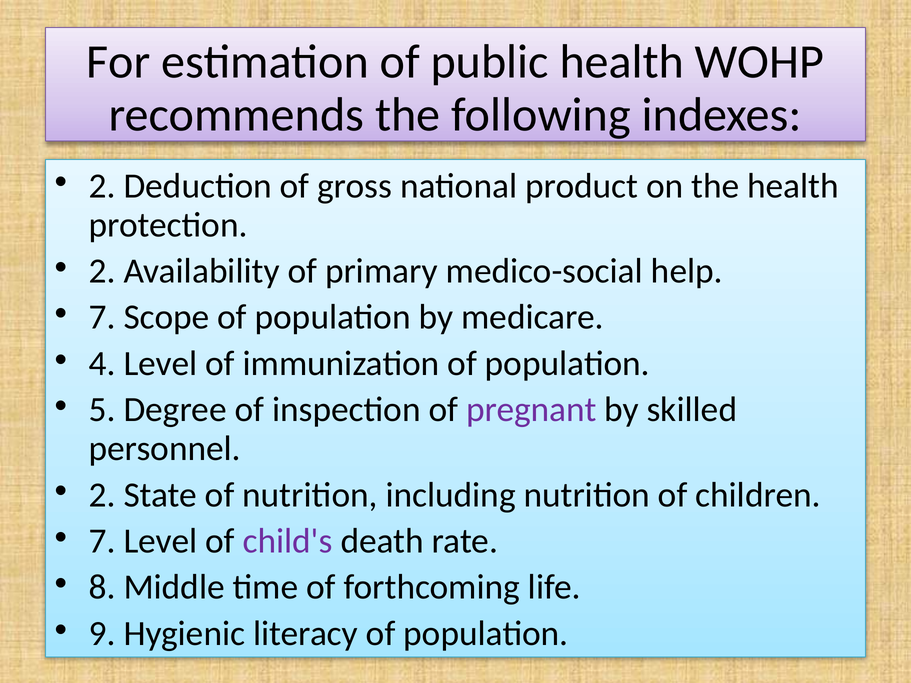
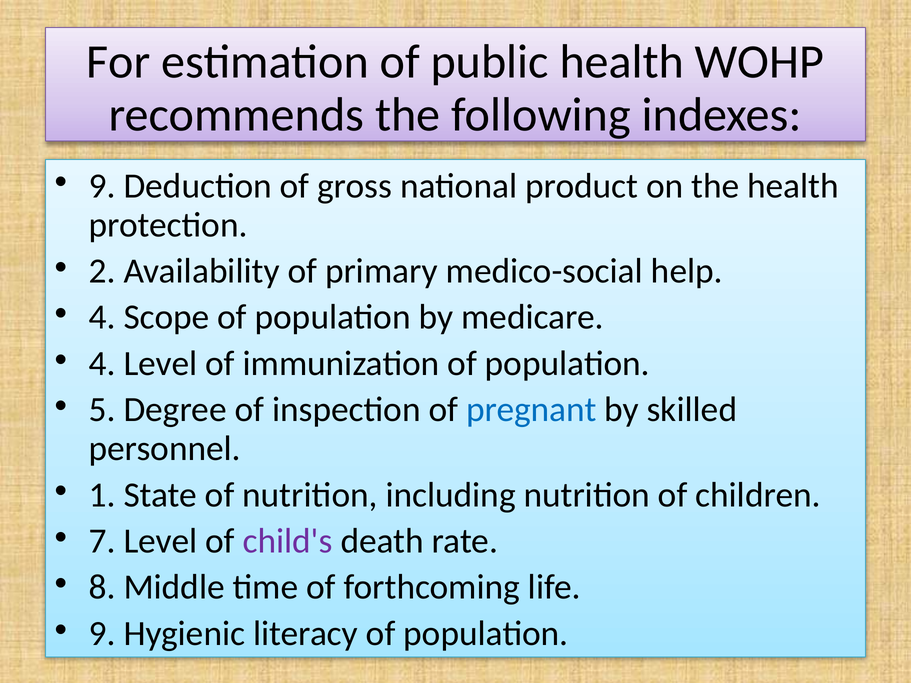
2: 2 -> 9 (102, 186)
7: 7 -> 4 (102, 317)
pregnant colour: purple -> blue (531, 410)
2: 2 -> 1 (102, 495)
